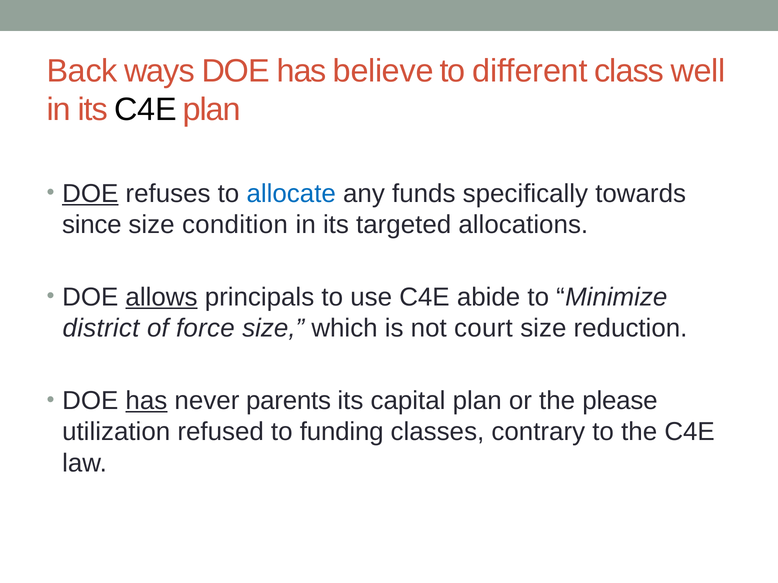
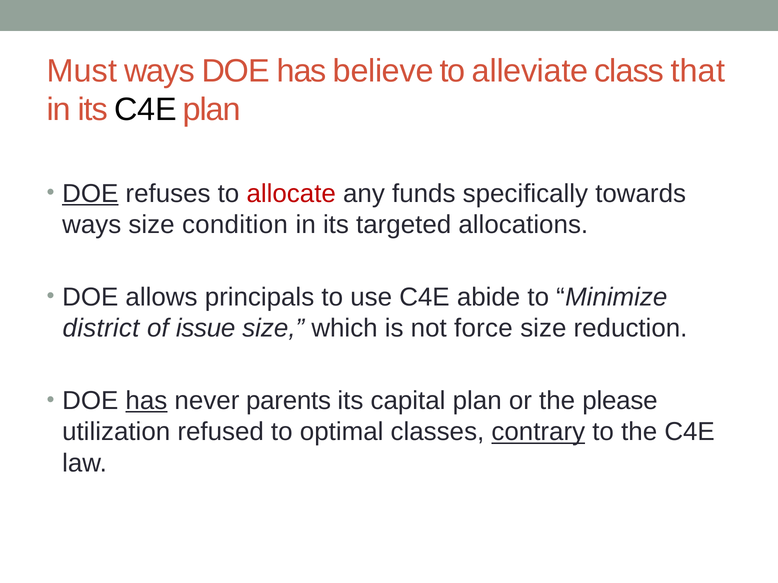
Back: Back -> Must (82, 71)
different: different -> alleviate (530, 71)
well: well -> that (698, 71)
allocate colour: blue -> red (291, 194)
since: since -> ways (92, 225)
allows underline: present -> none (162, 297)
force: force -> issue (206, 329)
court: court -> force (483, 329)
funding: funding -> optimal (342, 432)
contrary underline: none -> present (538, 432)
